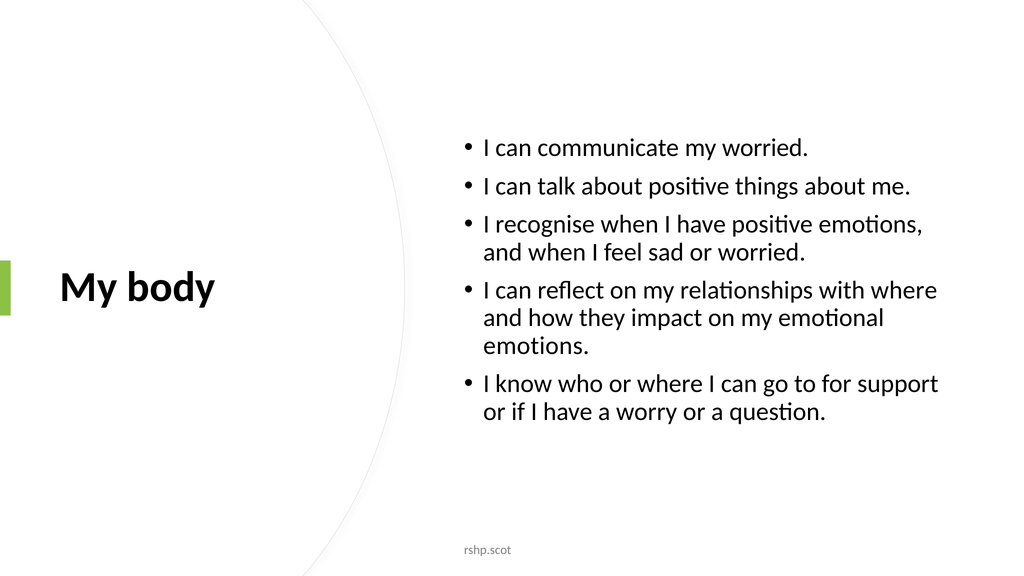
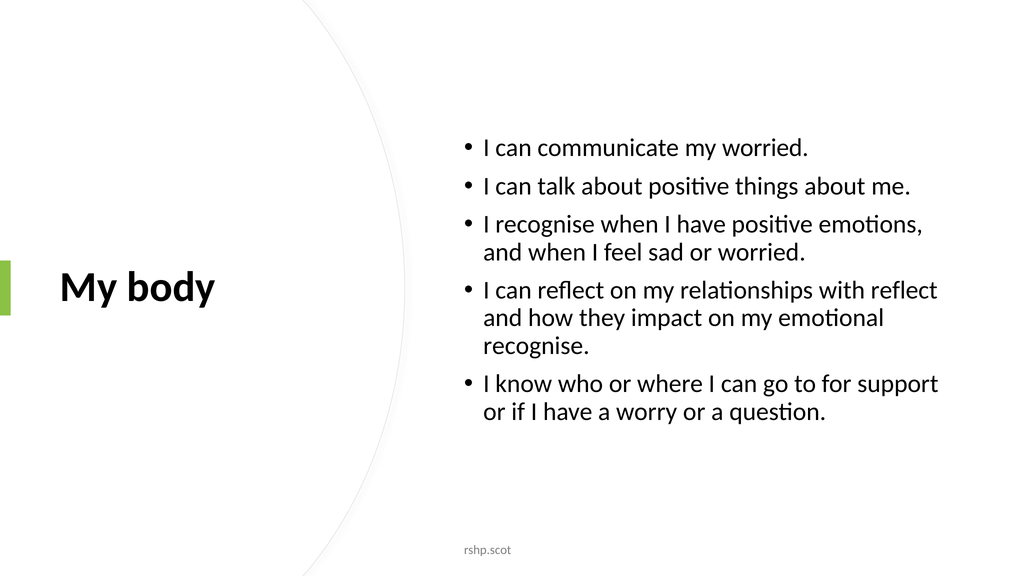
with where: where -> reflect (904, 290)
emotions: emotions -> recognise (536, 346)
